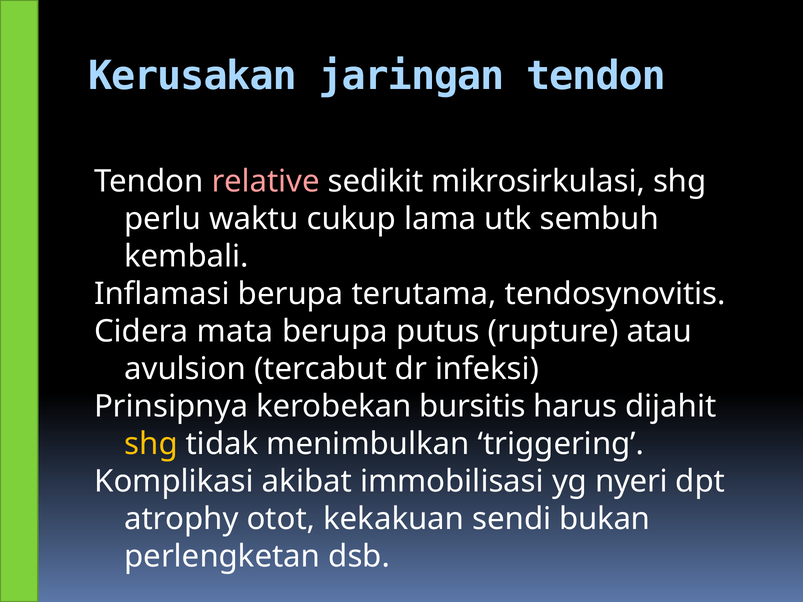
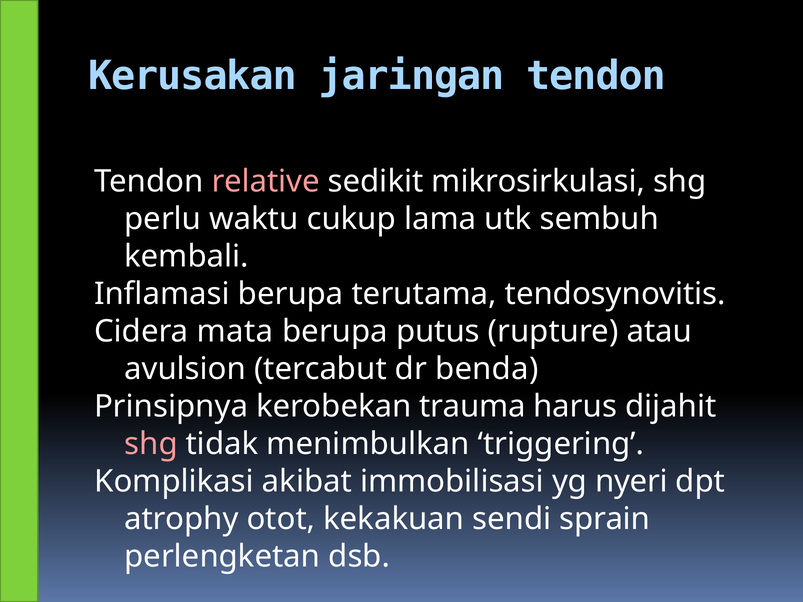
infeksi: infeksi -> benda (487, 369)
bursitis: bursitis -> trauma (473, 406)
shg colour: yellow -> pink (151, 444)
bukan: bukan -> sprain (605, 519)
